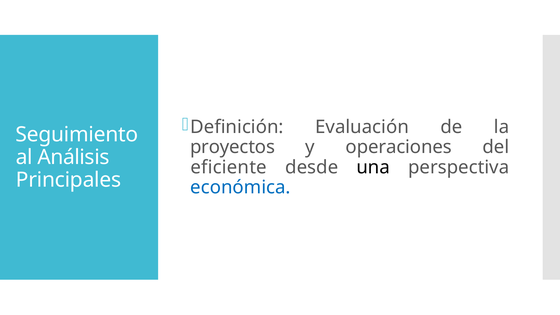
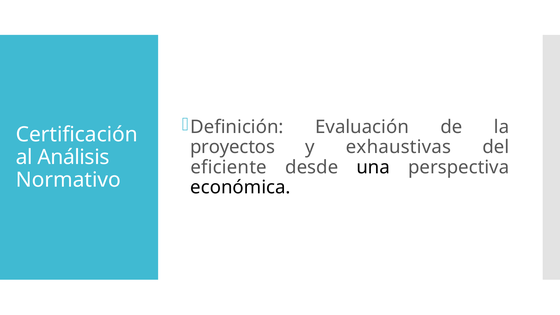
Seguimiento: Seguimiento -> Certificación (77, 134)
operaciones: operaciones -> exhaustivas (399, 147)
Principales: Principales -> Normativo (68, 180)
económica colour: blue -> black (240, 187)
